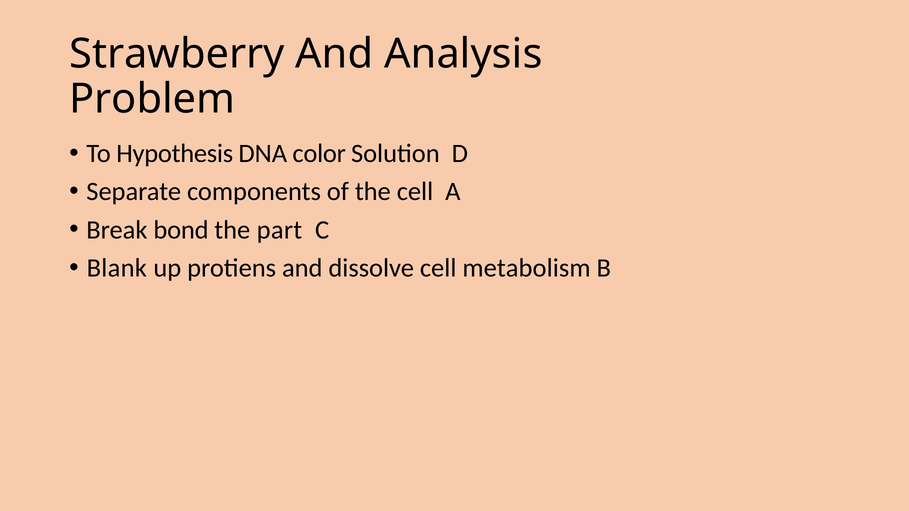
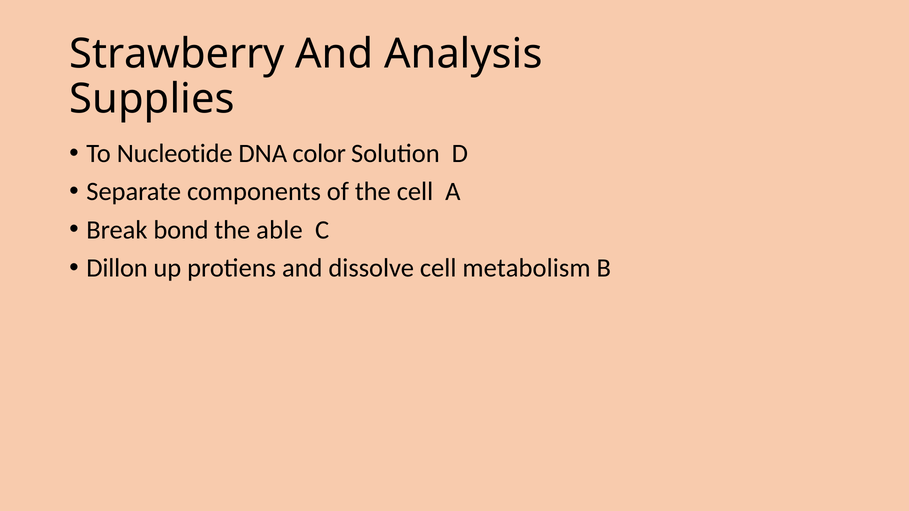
Problem: Problem -> Supplies (152, 99)
Hypothesis: Hypothesis -> Nucleotide (175, 154)
part: part -> able (279, 230)
Blank: Blank -> Dillon (117, 268)
